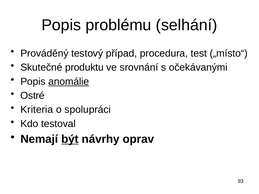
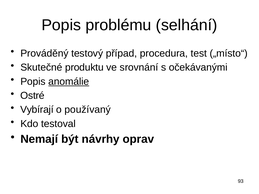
Kriteria: Kriteria -> Vybírají (37, 110)
spolupráci: spolupráci -> používaný (88, 110)
být underline: present -> none (70, 139)
